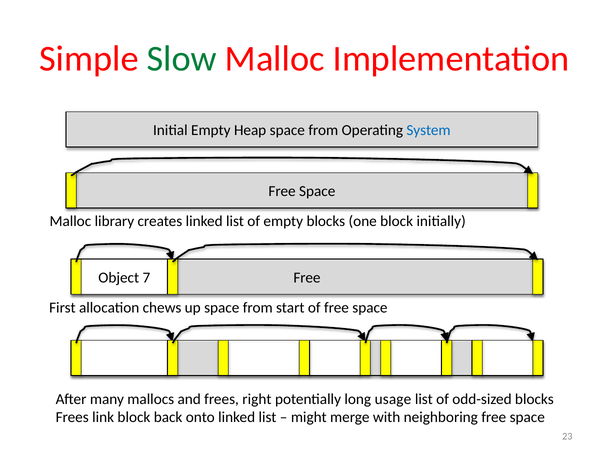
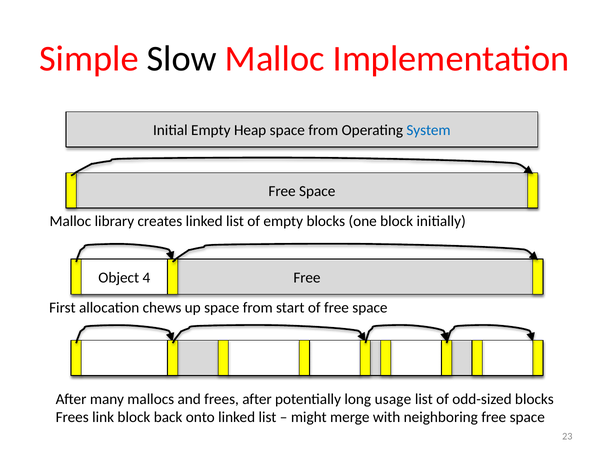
Slow colour: green -> black (182, 59)
7: 7 -> 4 (146, 278)
frees right: right -> after (257, 399)
